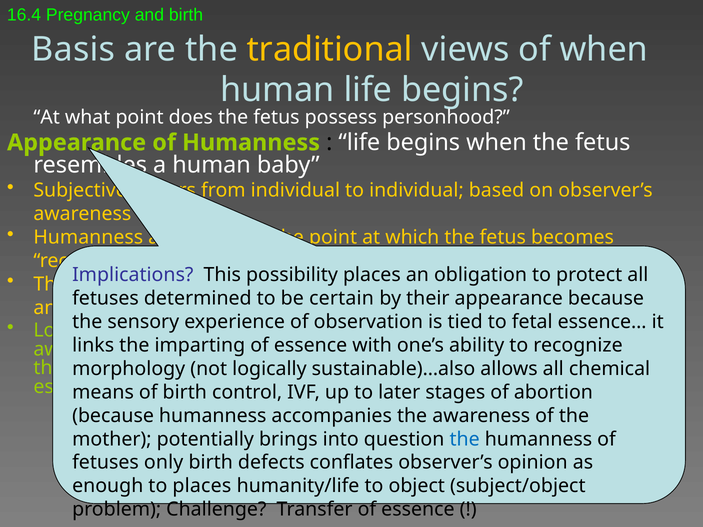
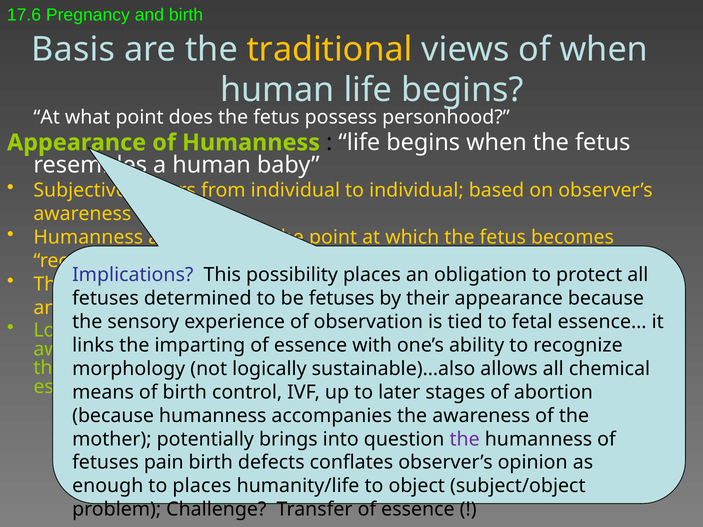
16.4: 16.4 -> 17.6 (24, 15)
be certain: certain -> fetuses (342, 299)
the colour: blue -> purple (465, 439)
only: only -> pain (164, 463)
